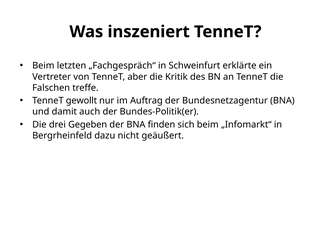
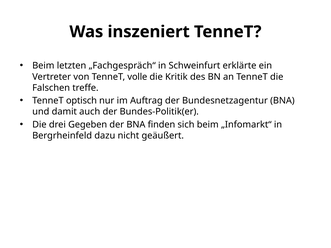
aber: aber -> volle (137, 77)
gewollt: gewollt -> optisch (81, 101)
